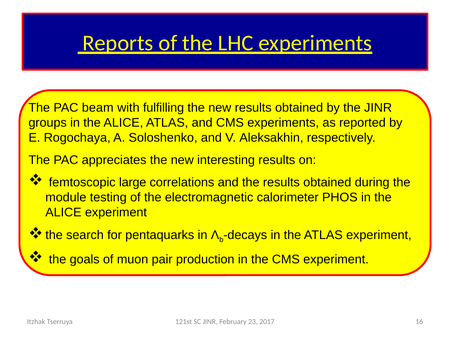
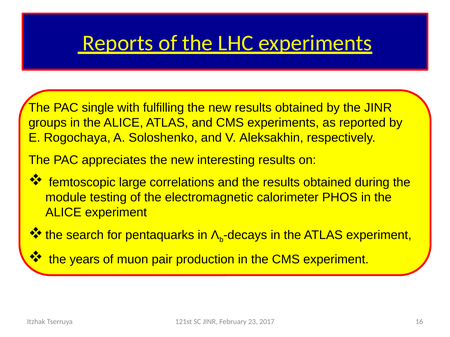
beam: beam -> single (98, 108)
goals: goals -> years (85, 260)
